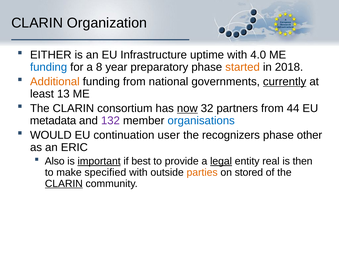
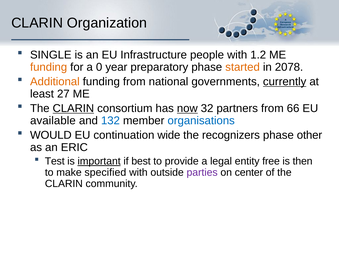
EITHER: EITHER -> SINGLE (51, 55)
uptime: uptime -> people (207, 55)
4.0: 4.0 -> 1.2 (258, 55)
funding colour: blue -> orange (49, 67)
8: 8 -> 0 (99, 67)
2018: 2018 -> 2078 (289, 67)
13: 13 -> 27 (63, 94)
CLARIN underline: none -> present (73, 108)
44: 44 -> 66 (293, 108)
metadata: metadata -> available (53, 120)
132 colour: purple -> blue (110, 120)
user: user -> wide (169, 135)
Also: Also -> Test (55, 161)
legal underline: present -> none (221, 161)
real: real -> free (271, 161)
parties colour: orange -> purple (202, 172)
stored: stored -> center (249, 172)
CLARIN underline: present -> none (64, 183)
